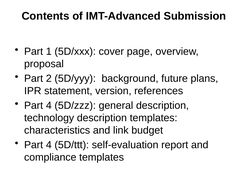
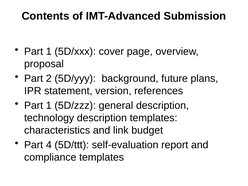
4: 4 -> 1 (49, 106)
